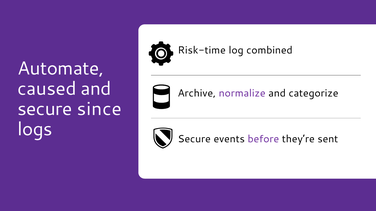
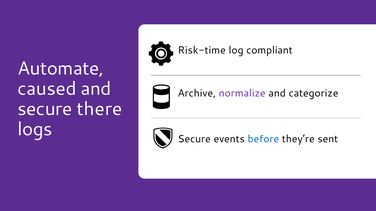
combined: combined -> compliant (269, 50)
since: since -> there (99, 109)
before colour: purple -> blue (263, 139)
